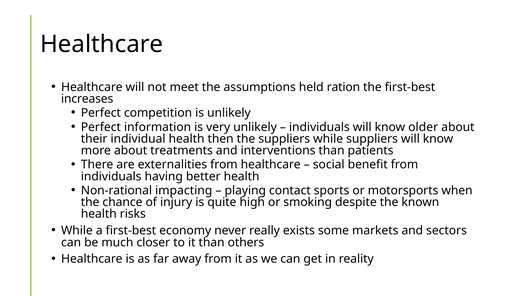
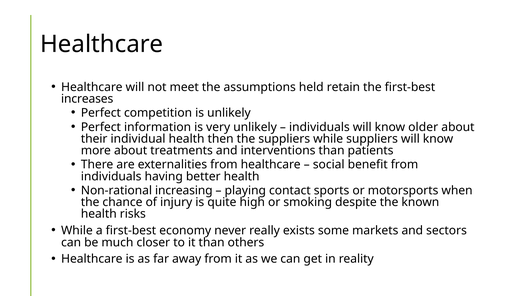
ration: ration -> retain (343, 87)
impacting: impacting -> increasing (184, 190)
